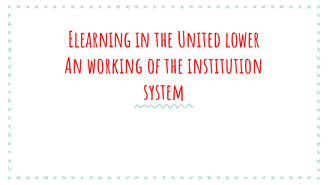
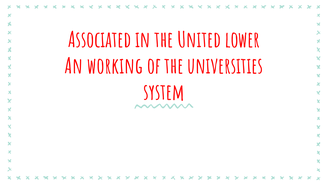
Elearning: Elearning -> Associated (100, 40)
institution: institution -> universities (225, 66)
